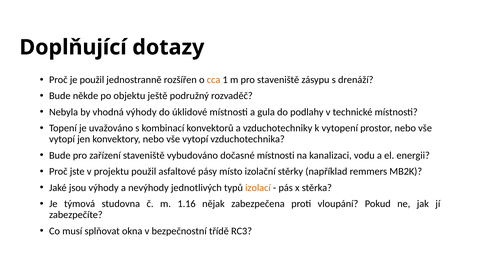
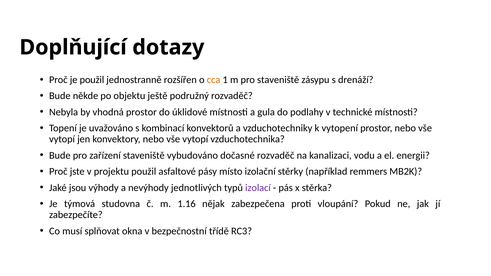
vhodná výhody: výhody -> prostor (141, 112)
dočasné místnosti: místnosti -> rozvaděč (276, 155)
izolací colour: orange -> purple (258, 188)
